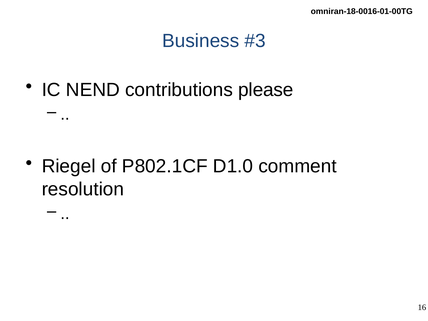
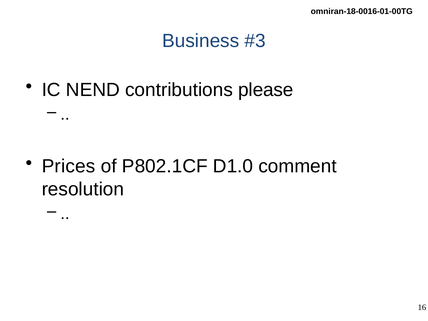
Riegel: Riegel -> Prices (69, 166)
